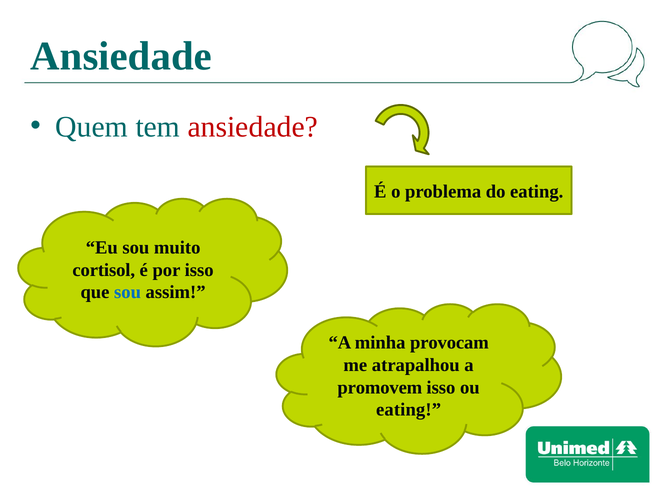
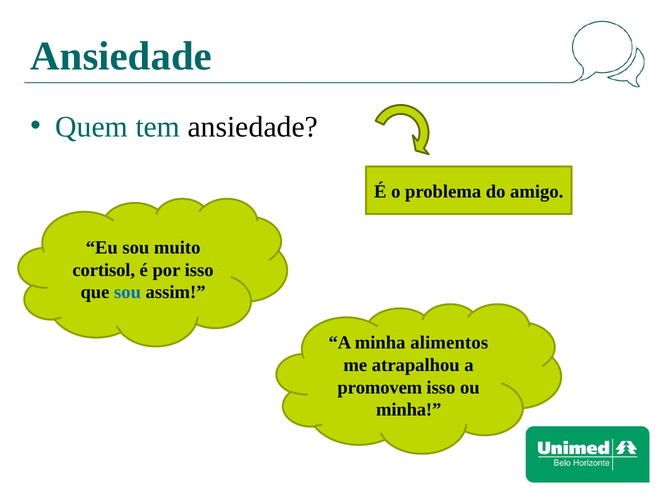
ansiedade colour: red -> black (253, 127)
do eating: eating -> amigo (537, 192)
provocam: provocam -> alimentos (449, 343)
eating: eating -> minha (409, 410)
